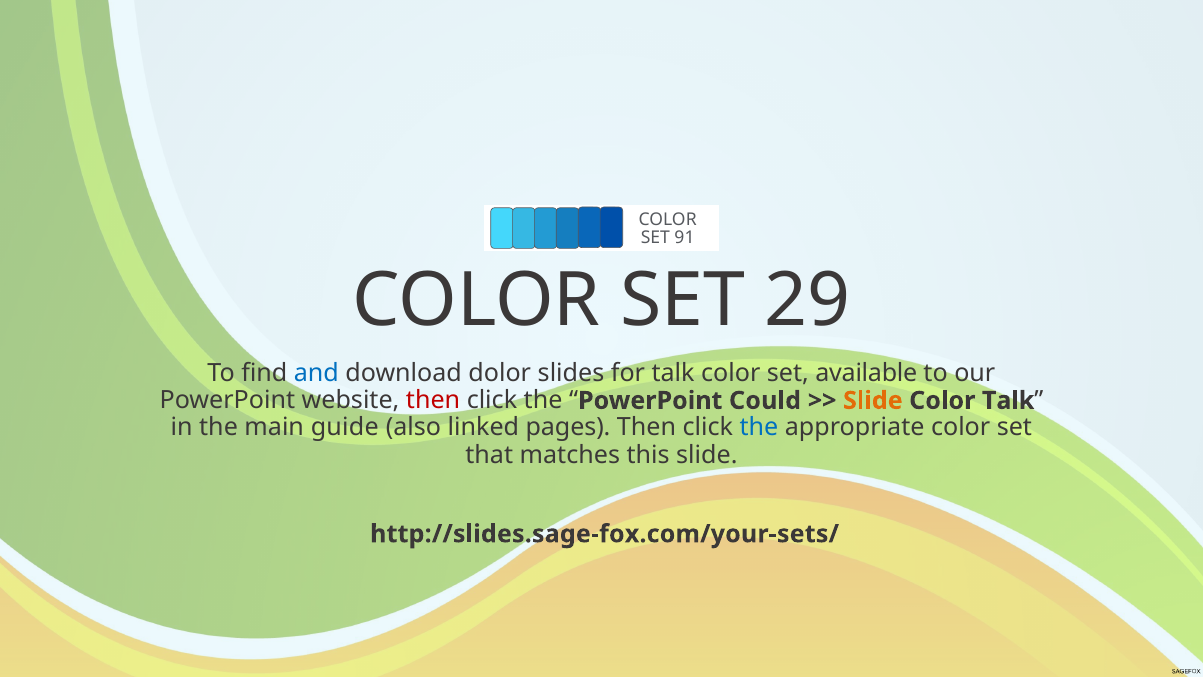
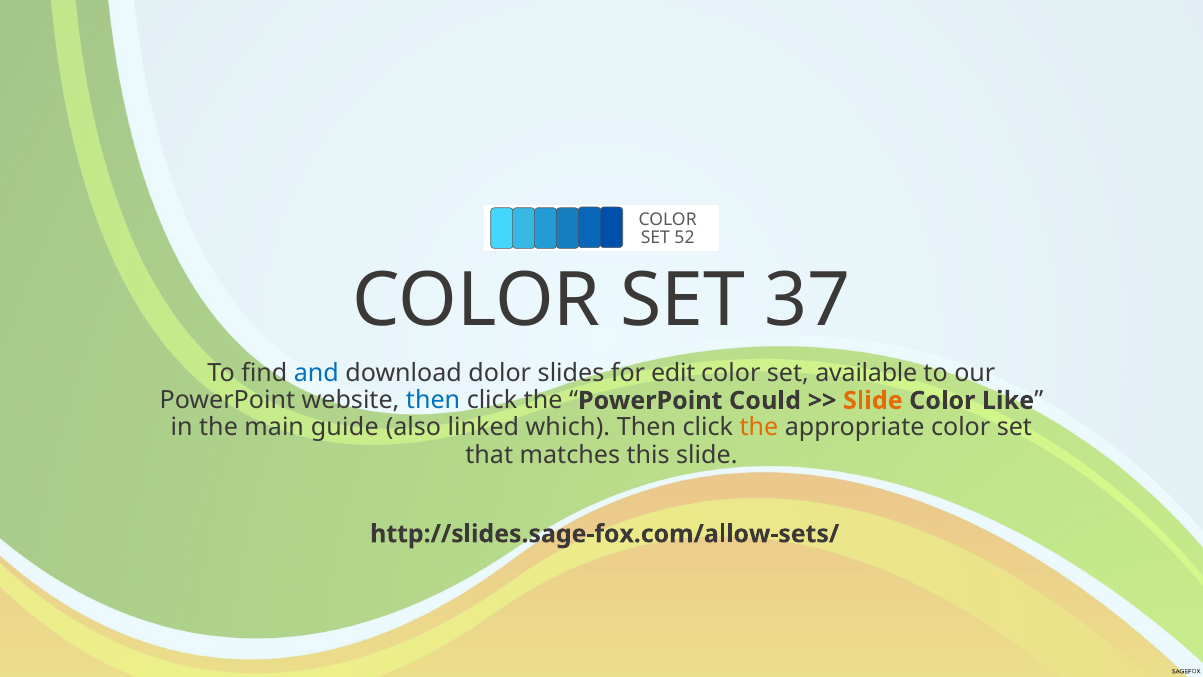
91: 91 -> 52 (685, 237)
29: 29 -> 37 (807, 301)
for talk: talk -> edit (673, 373)
then colour: red -> blue (433, 400)
Color Talk: Talk -> Like (1008, 400)
pages: pages -> which (568, 427)
the colour: blue -> orange (759, 427)
http://slides.sage-fox.com/your-sets/: http://slides.sage-fox.com/your-sets/ -> http://slides.sage-fox.com/allow-sets/ (605, 534)
